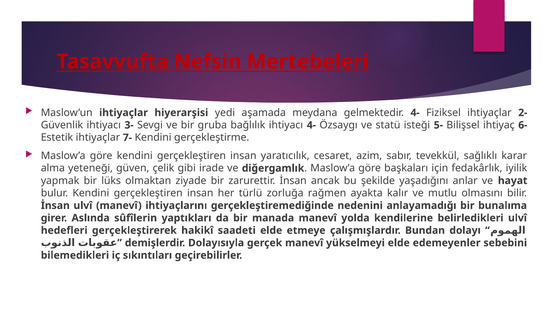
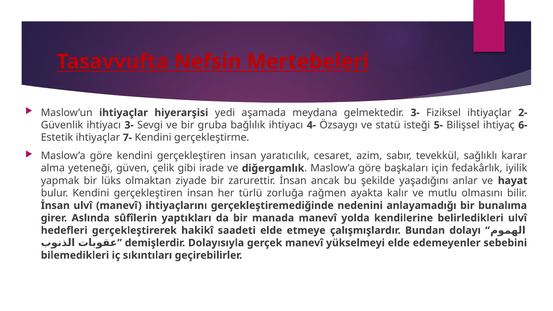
gelmektedir 4-: 4- -> 3- (415, 113)
